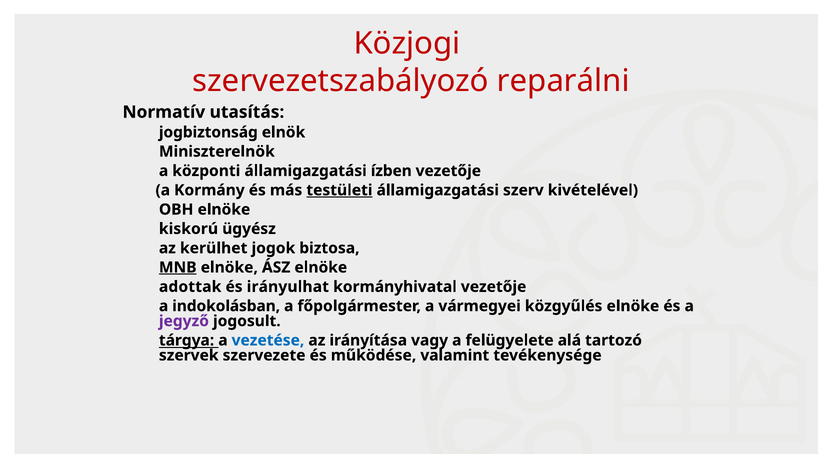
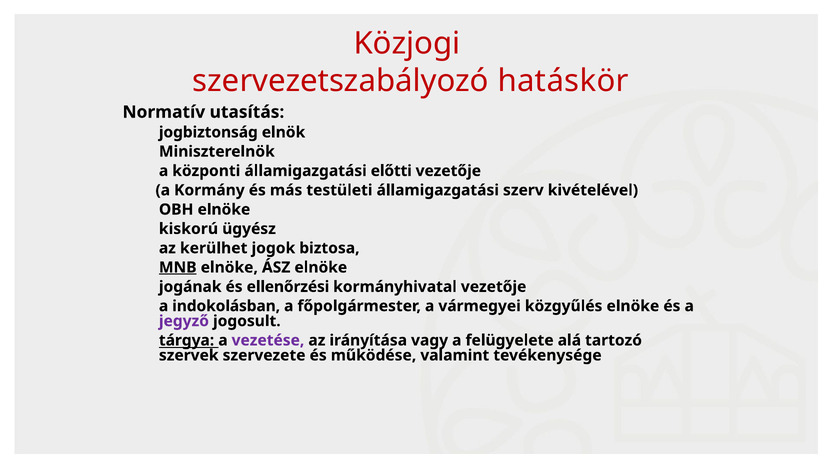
reparálni: reparálni -> hatáskör (563, 81)
ízben: ízben -> előtti (391, 171)
testületi underline: present -> none (339, 190)
adottak: adottak -> jogának (190, 287)
irányulhat: irányulhat -> ellenőrzési (288, 287)
vezetése colour: blue -> purple (268, 340)
